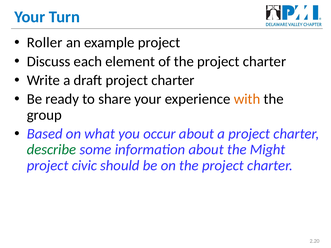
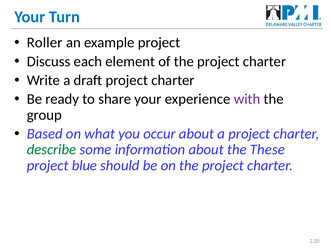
with colour: orange -> purple (247, 99)
Might: Might -> These (267, 150)
civic: civic -> blue (84, 166)
